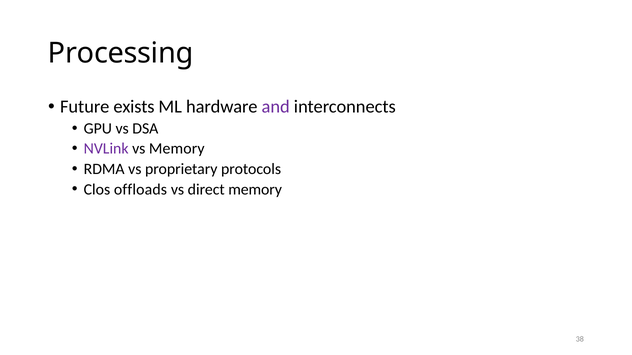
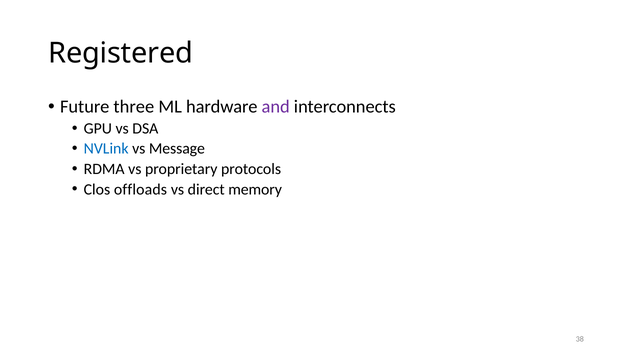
Processing: Processing -> Registered (121, 53)
exists: exists -> three (134, 107)
NVLink colour: purple -> blue (106, 149)
vs Memory: Memory -> Message (177, 149)
